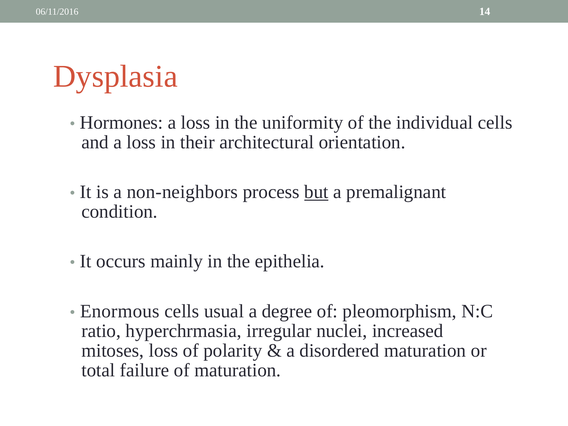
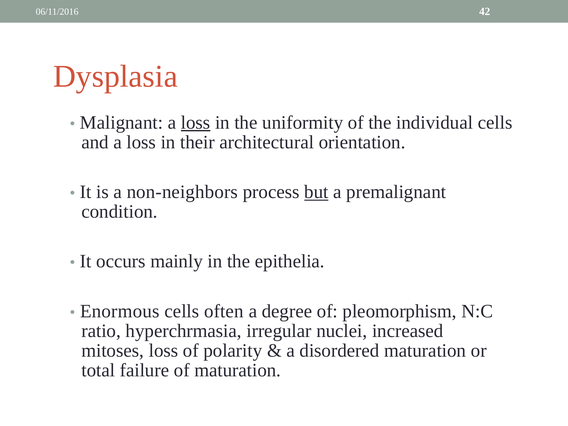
14: 14 -> 42 (485, 12)
Hormones: Hormones -> Malignant (121, 123)
loss underline: none -> present (196, 123)
usual: usual -> often (224, 311)
